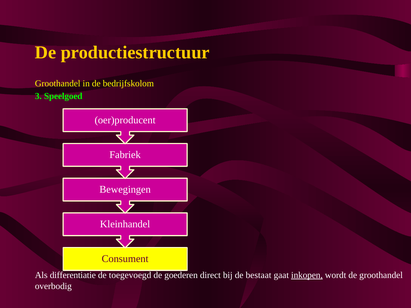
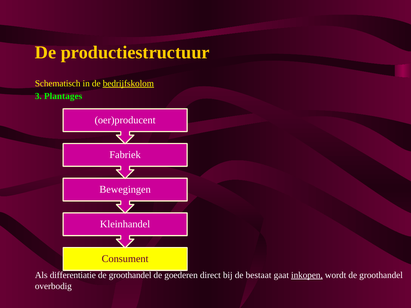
Groothandel: Groothandel -> Schematisch (58, 84)
bedrijfskolom underline: none -> present (128, 84)
Speelgoed: Speelgoed -> Plantages (63, 96)
toegevoegd: toegevoegd -> groothandel (130, 275)
